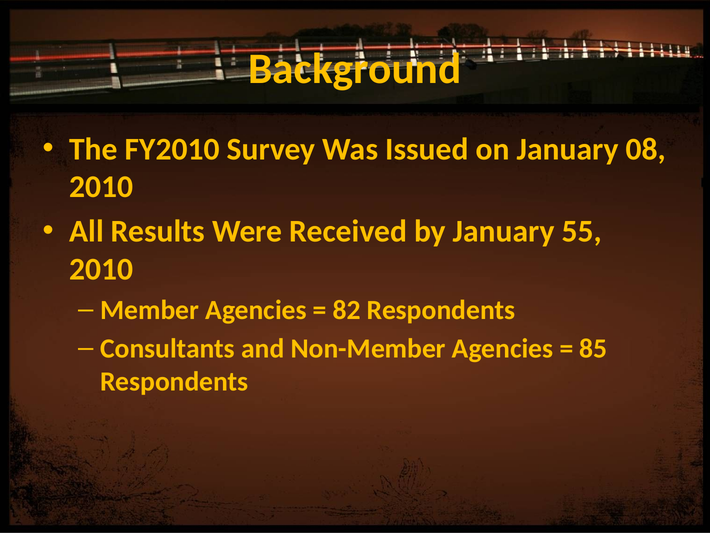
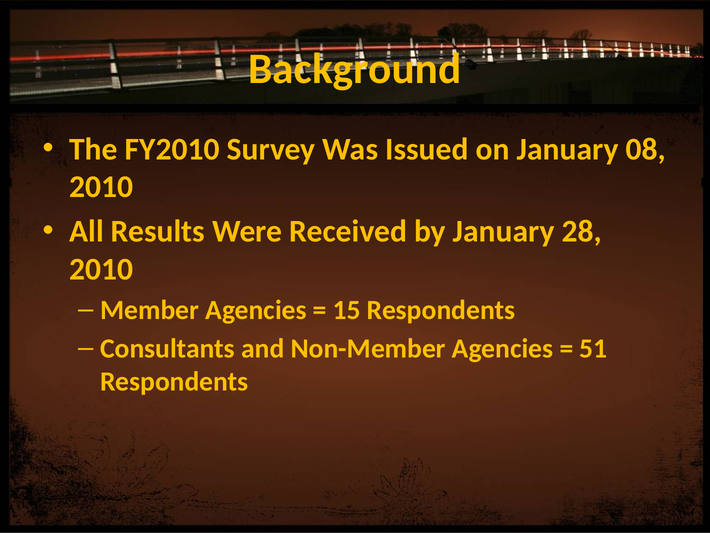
55: 55 -> 28 (582, 231)
82: 82 -> 15 (347, 310)
85: 85 -> 51 (593, 348)
